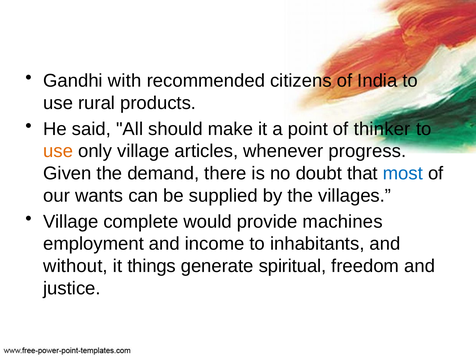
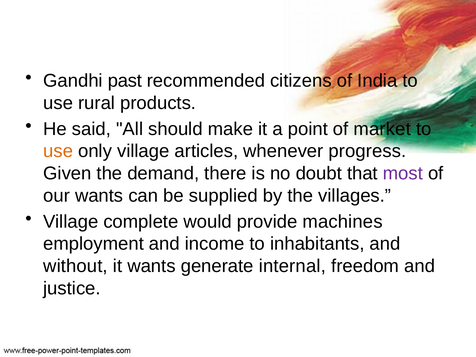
with: with -> past (125, 81)
thinker: thinker -> market (382, 129)
most colour: blue -> purple (403, 173)
it things: things -> wants (151, 266)
spiritual: spiritual -> internal (292, 266)
